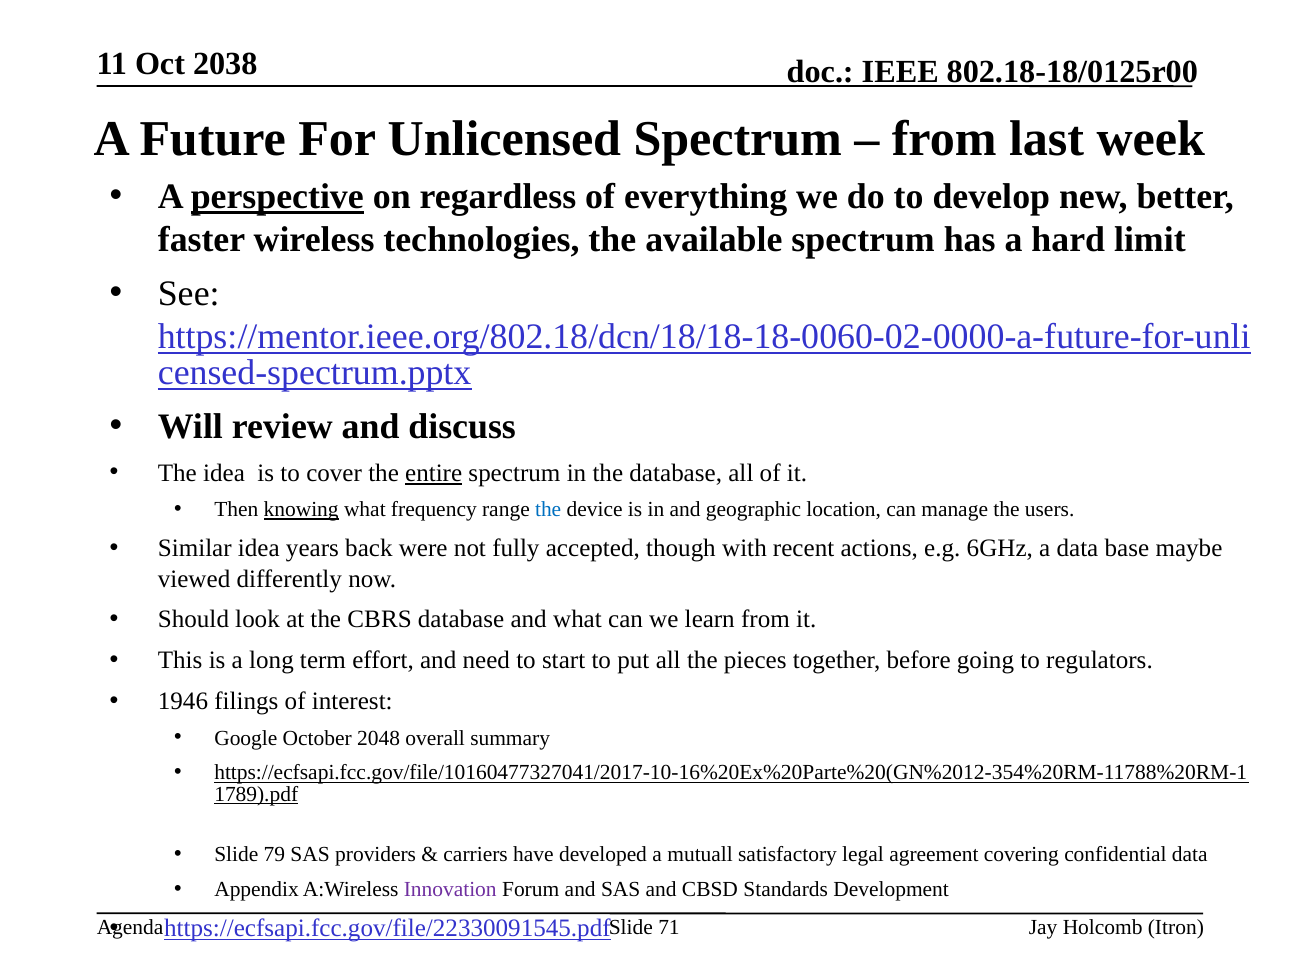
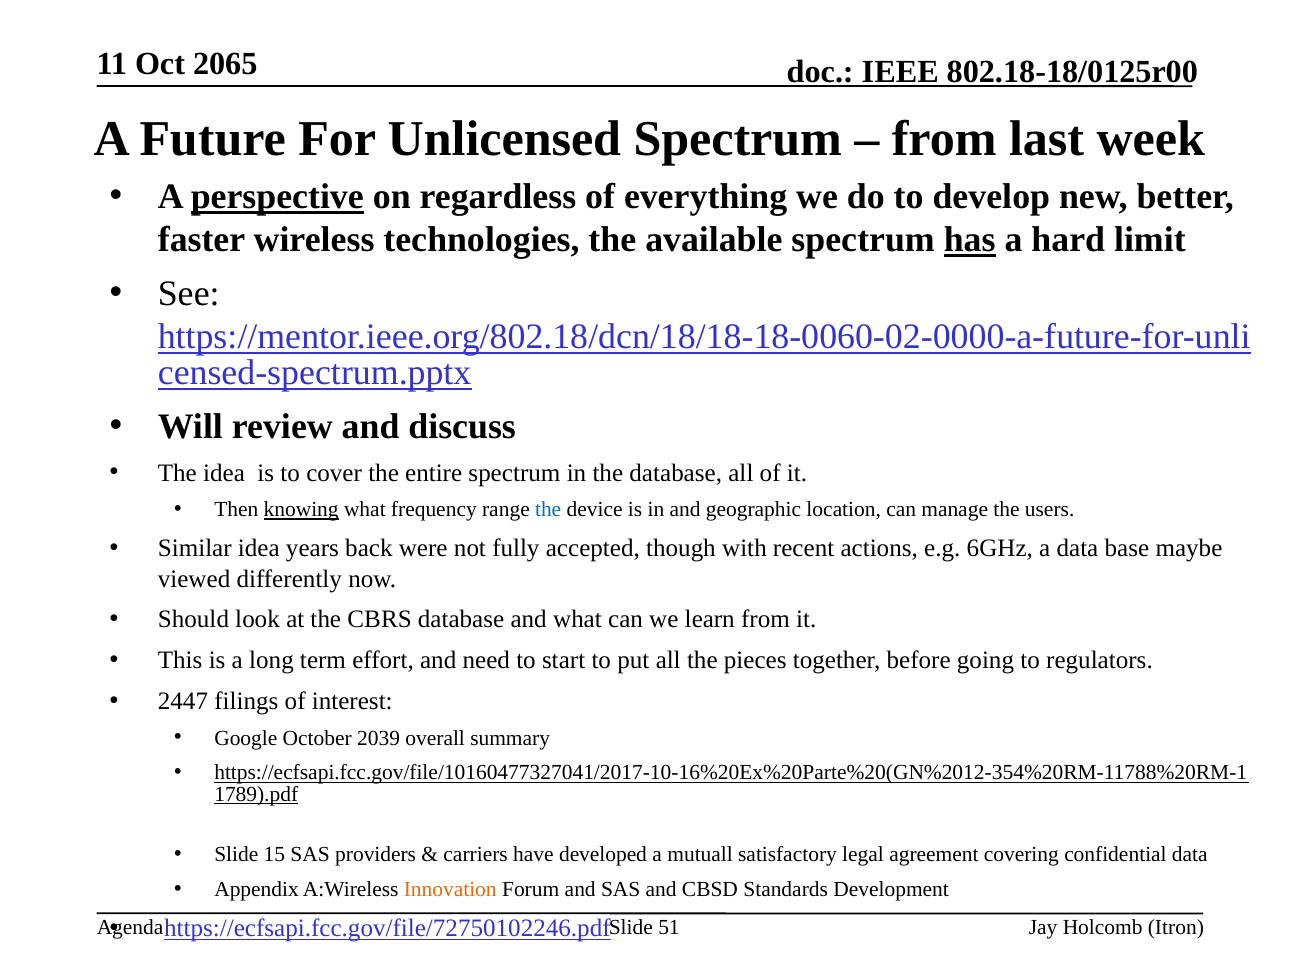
2038: 2038 -> 2065 (225, 64)
has underline: none -> present (970, 240)
entire underline: present -> none (434, 473)
1946: 1946 -> 2447 (183, 701)
2048: 2048 -> 2039 (379, 738)
79: 79 -> 15 (274, 854)
Innovation colour: purple -> orange (450, 889)
https://ecfsapi.fcc.gov/file/22330091545.pdf: https://ecfsapi.fcc.gov/file/22330091545.pdf -> https://ecfsapi.fcc.gov/file/72750102246.pdf (387, 928)
71: 71 -> 51 (669, 927)
